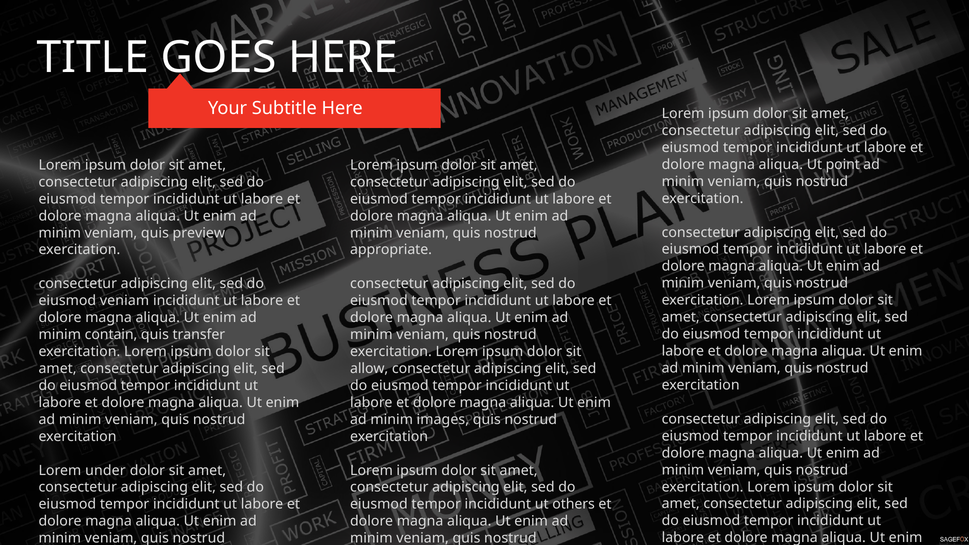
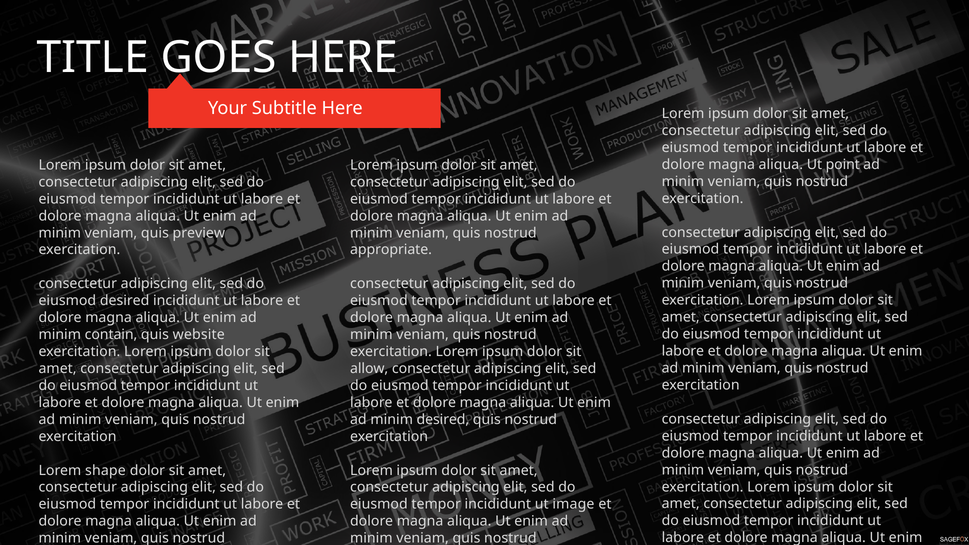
eiusmod veniam: veniam -> desired (125, 301)
transfer: transfer -> website (199, 335)
minim images: images -> desired (443, 420)
under: under -> shape (105, 470)
others: others -> image (573, 504)
